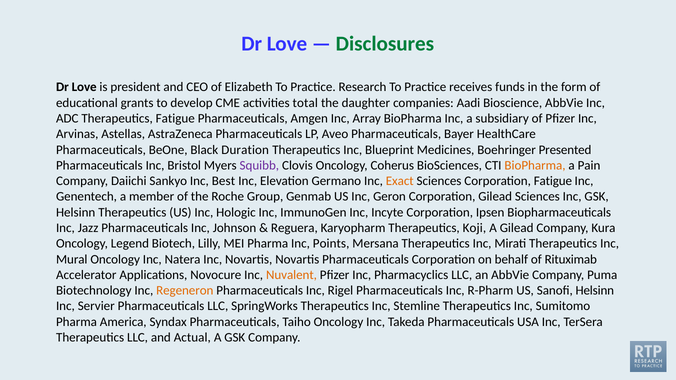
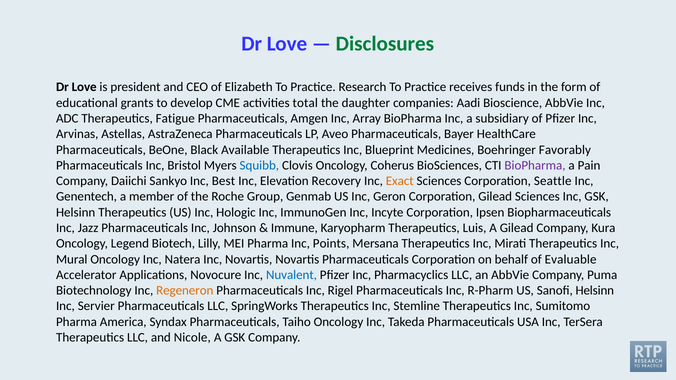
Duration: Duration -> Available (245, 150)
Presented: Presented -> Favorably (565, 150)
Squibb colour: purple -> blue (259, 165)
BioPharma colour: orange -> purple (535, 165)
Germano: Germano -> Recovery (336, 181)
Corporation Fatigue: Fatigue -> Seattle (553, 181)
Reguera: Reguera -> Immune (294, 228)
Koji: Koji -> Luis (475, 228)
Rituximab: Rituximab -> Evaluable (571, 259)
Nuvalent colour: orange -> blue (291, 275)
Actual: Actual -> Nicole (192, 338)
